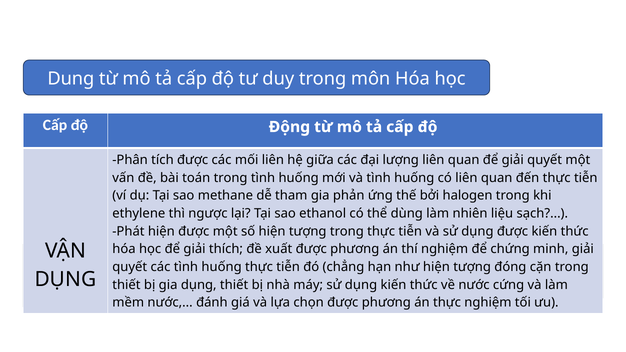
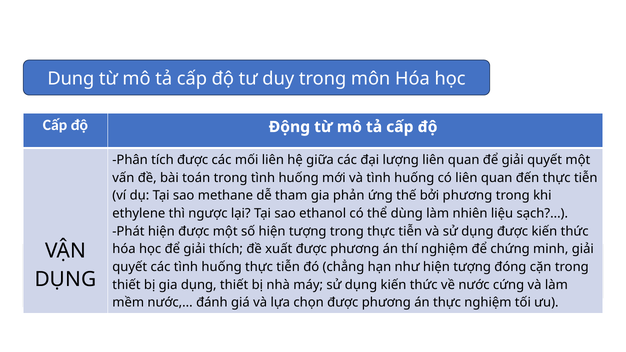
bởi halogen: halogen -> phương (467, 196)
